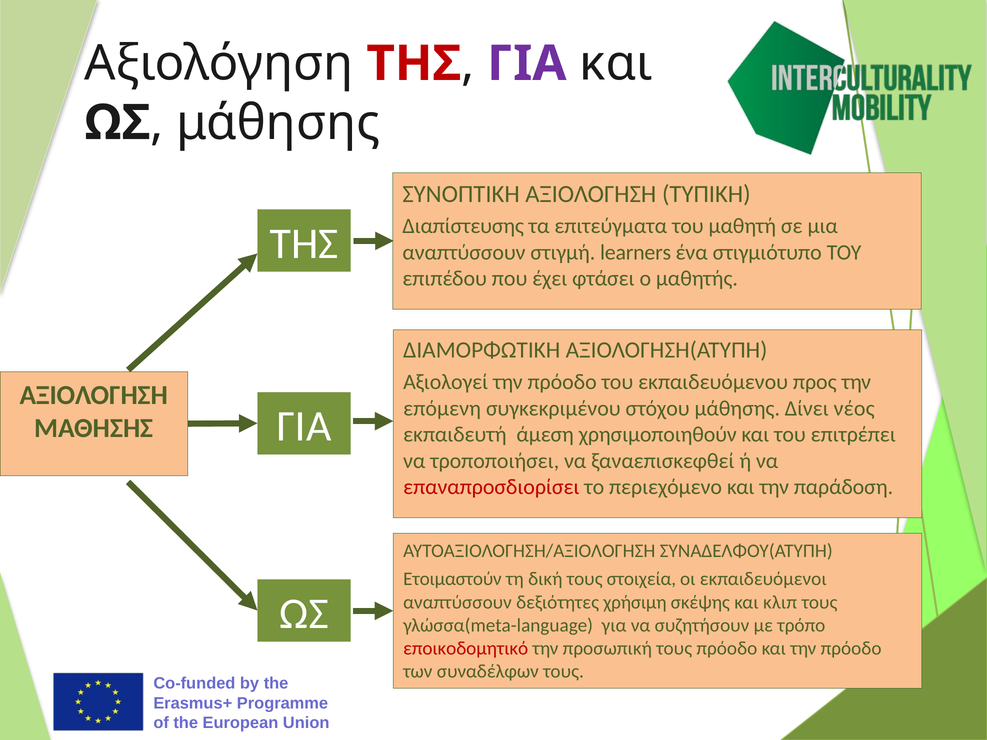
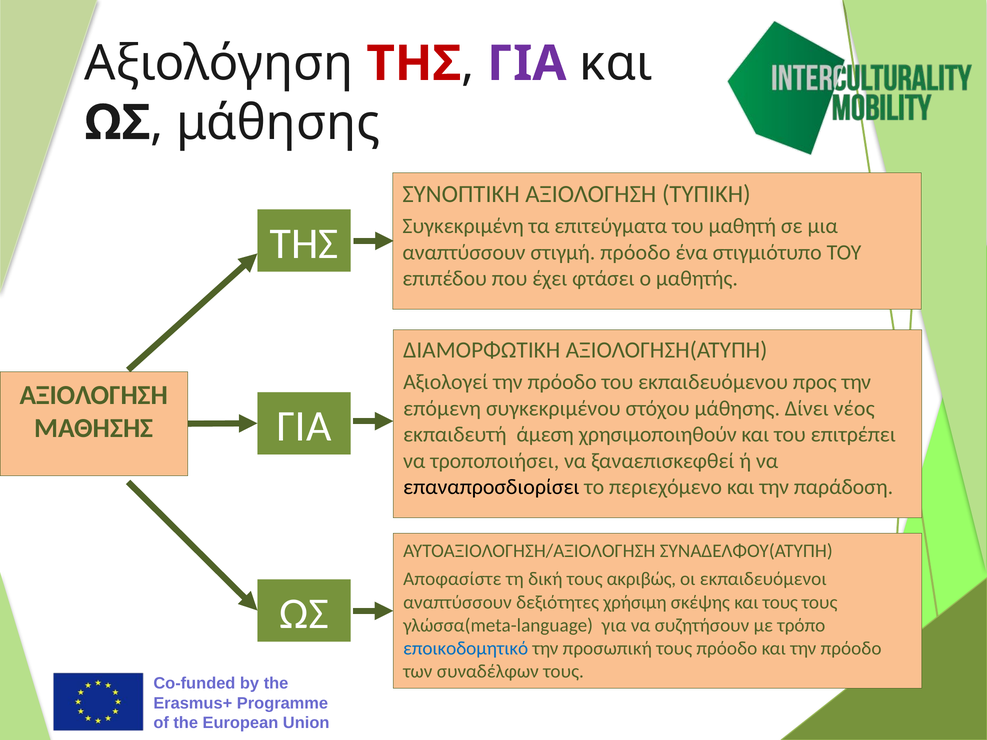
Διαπίστευσης: Διαπίστευσης -> Συγκεκριμένη (463, 226)
στιγμή learners: learners -> πρόοδο (635, 253)
επαναπροσδιορίσει colour: red -> black (491, 487)
Ετοιμαστούν: Ετοιμαστούν -> Αποφασίστε (452, 579)
στοιχεία: στοιχεία -> ακριβώς (641, 579)
και κλιπ: κλιπ -> τους (780, 602)
εποικοδομητικό colour: red -> blue (466, 648)
